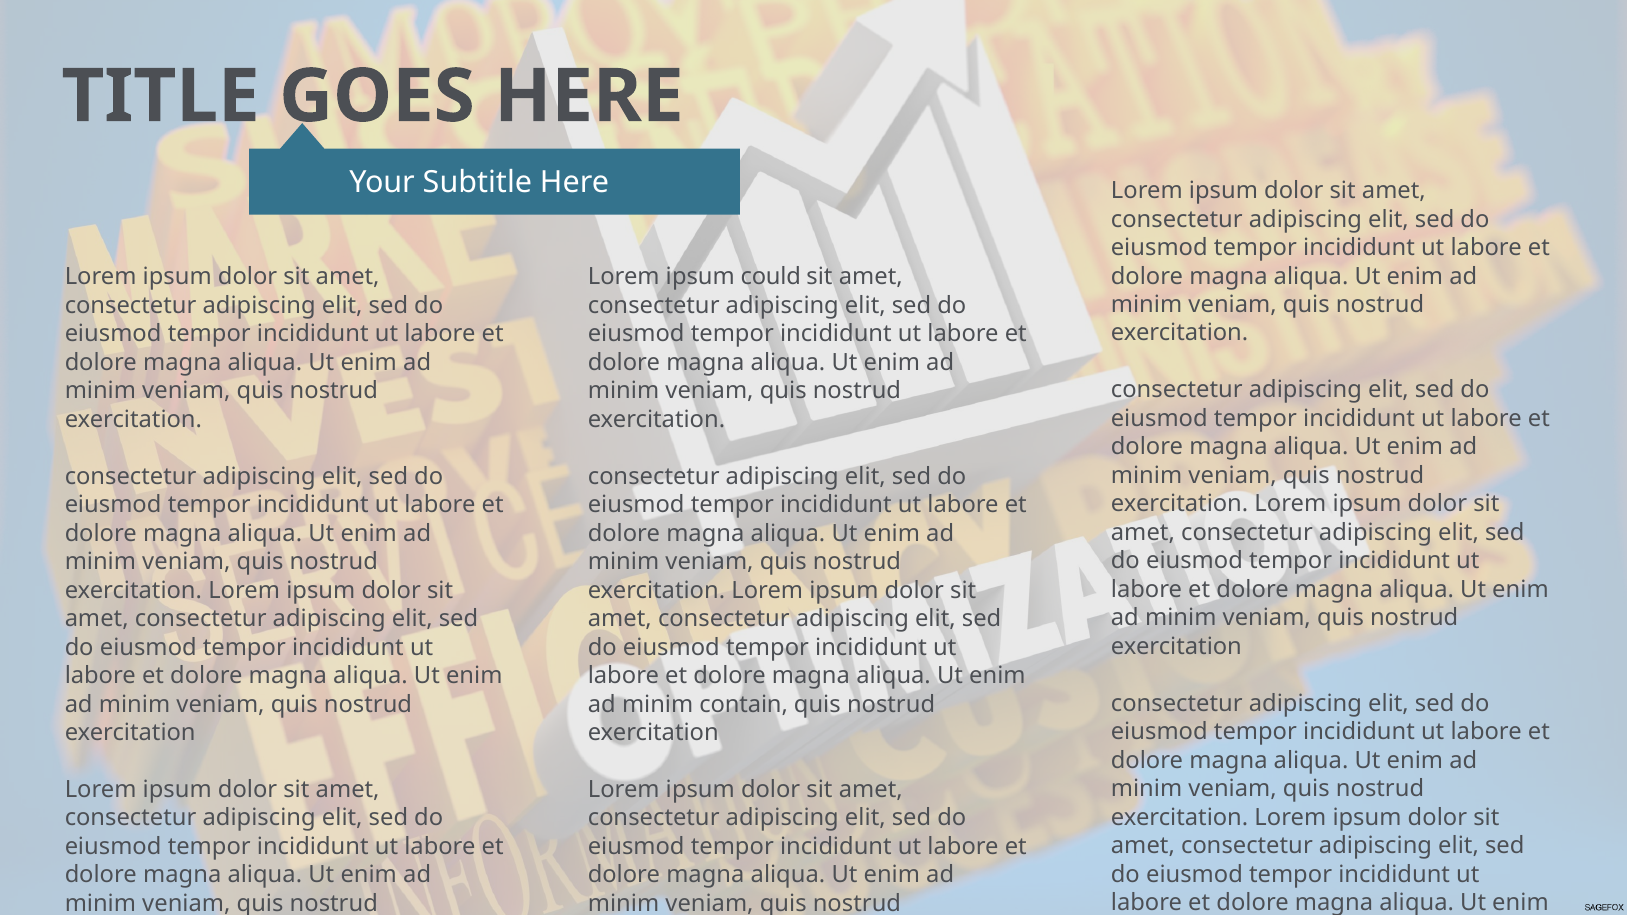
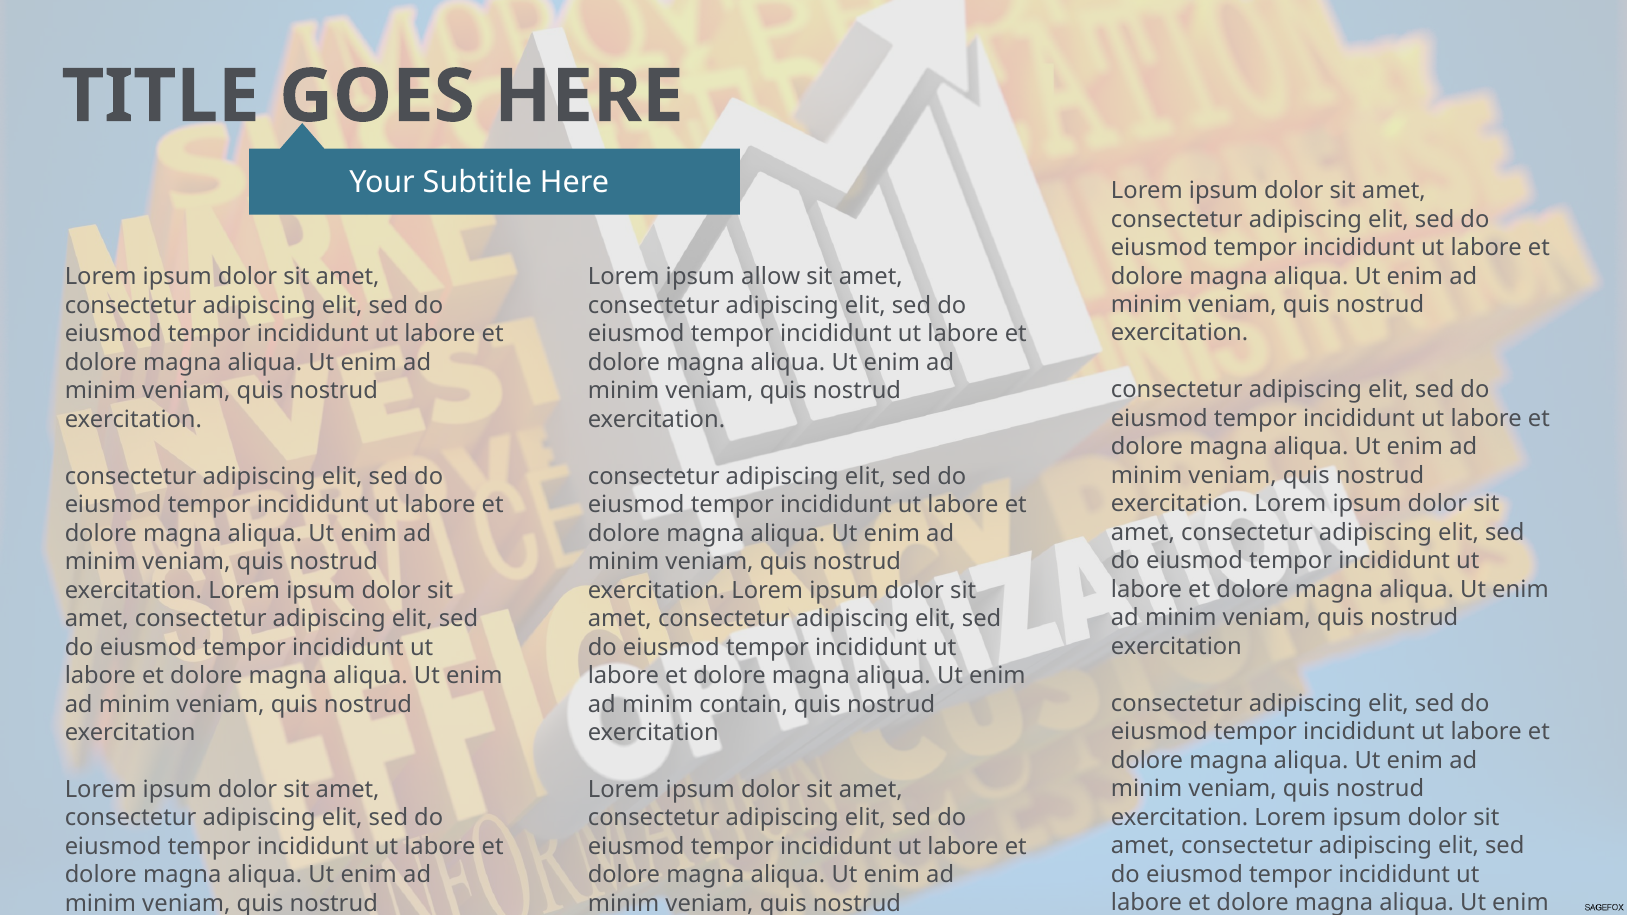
could: could -> allow (771, 277)
